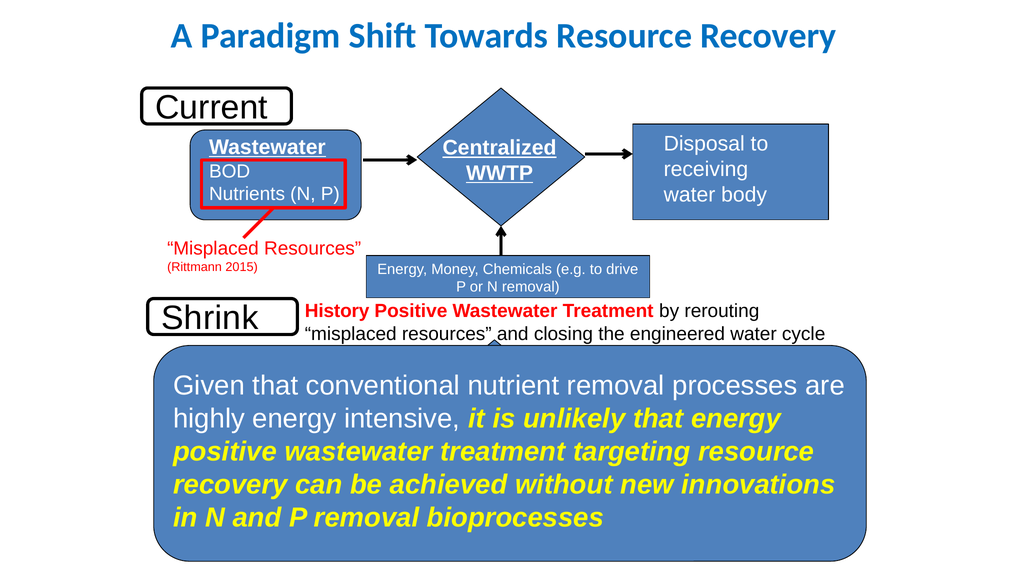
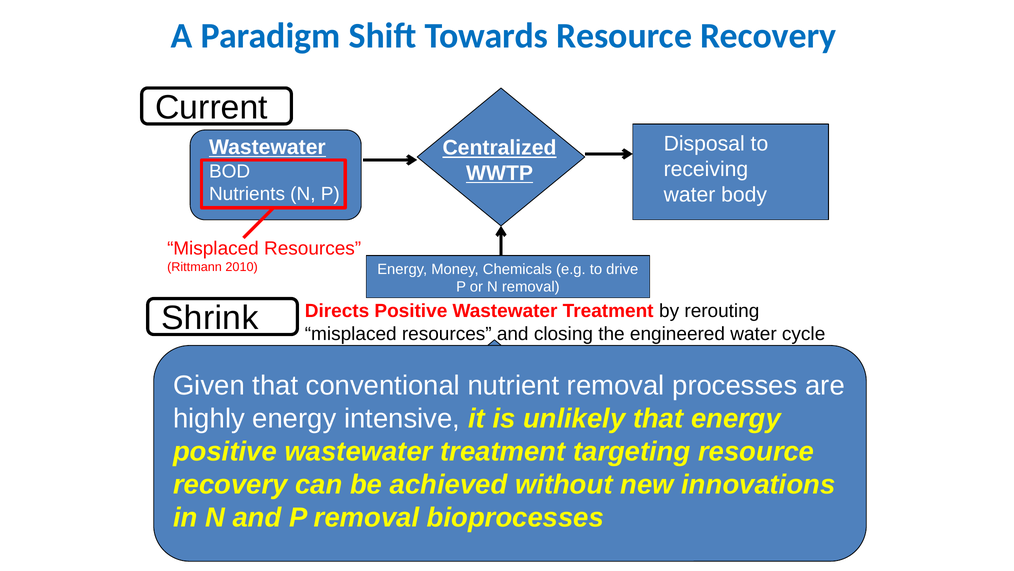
2015: 2015 -> 2010 (242, 267)
History: History -> Directs (337, 311)
